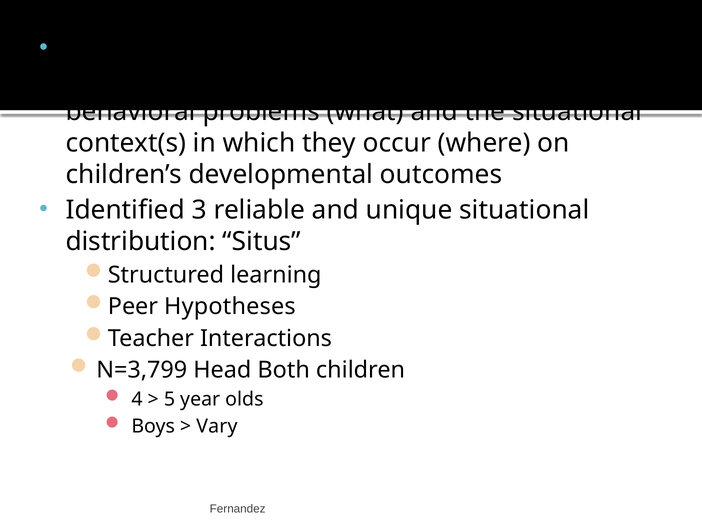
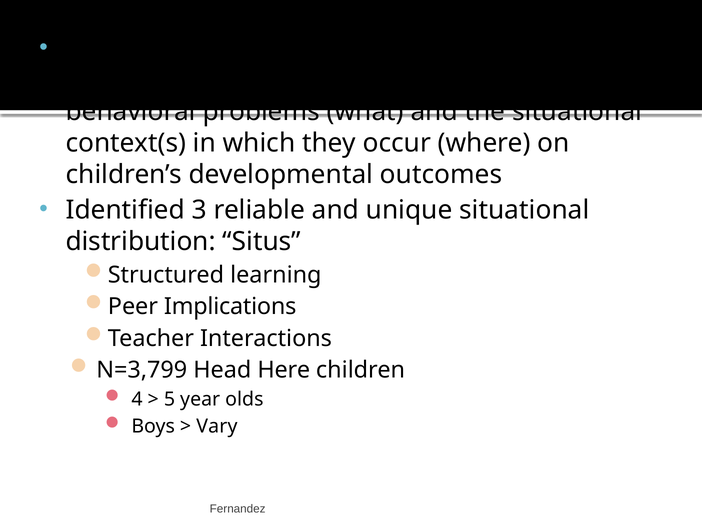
Hypotheses: Hypotheses -> Implications (230, 306)
Both: Both -> Here (284, 370)
